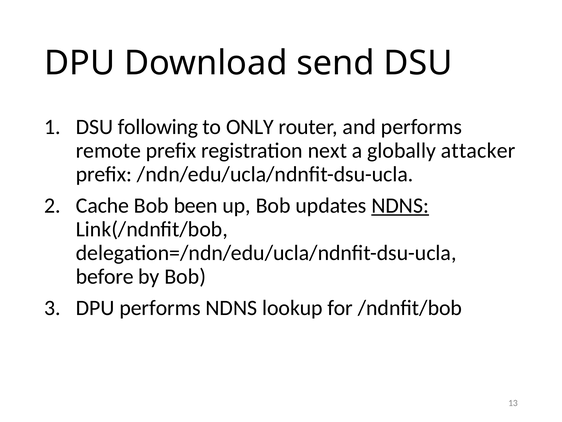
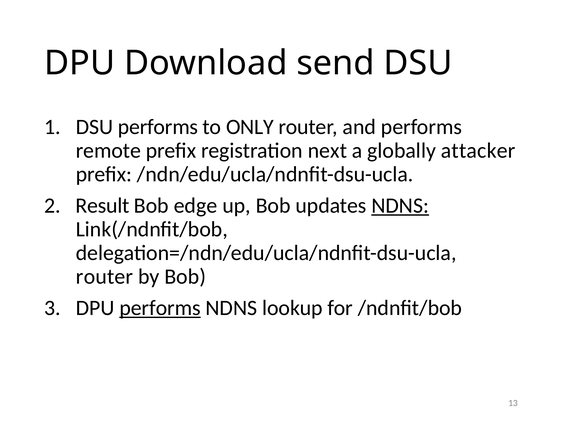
DSU following: following -> performs (158, 127)
Cache: Cache -> Result (103, 205)
been: been -> edge (196, 205)
before: before -> router (105, 276)
performs underline: none -> present (160, 308)
